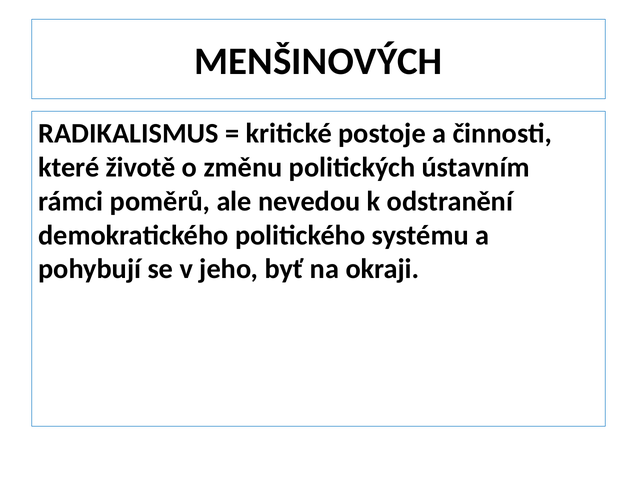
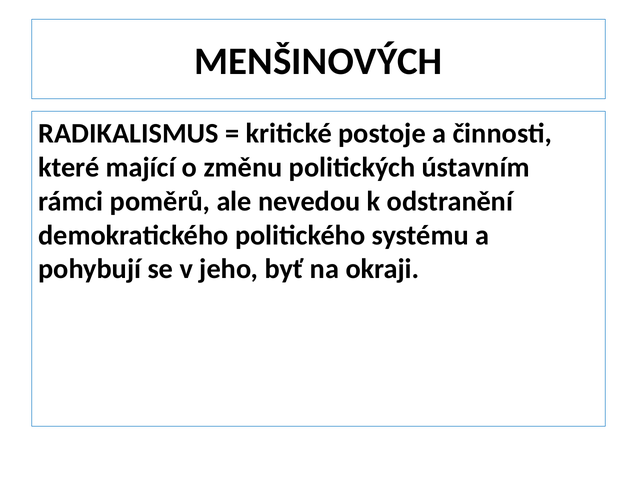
životě: životě -> mající (141, 168)
